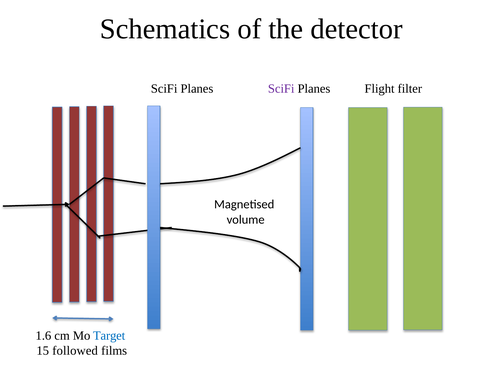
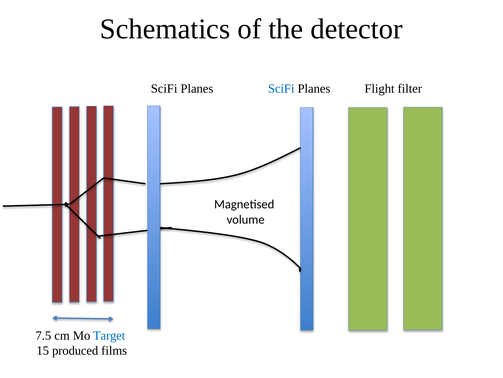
SciFi colour: purple -> blue (281, 89)
1.6: 1.6 -> 7.5 (43, 335)
followed: followed -> produced (75, 350)
